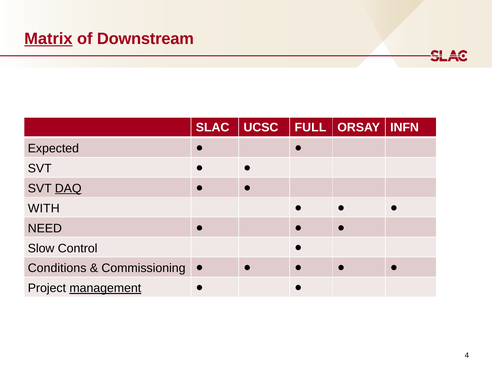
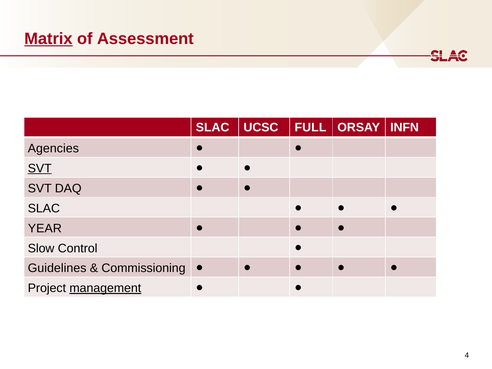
Downstream: Downstream -> Assessment (145, 39)
Expected: Expected -> Agencies (53, 149)
SVT underline: none -> present (40, 168)
DAQ underline: present -> none (68, 188)
WITH: WITH -> SLAC (44, 208)
NEED: NEED -> YEAR (45, 228)
Conditions: Conditions -> Guidelines (57, 268)
